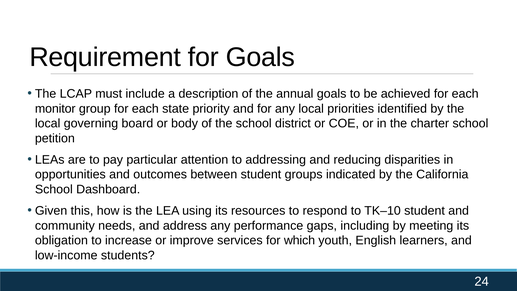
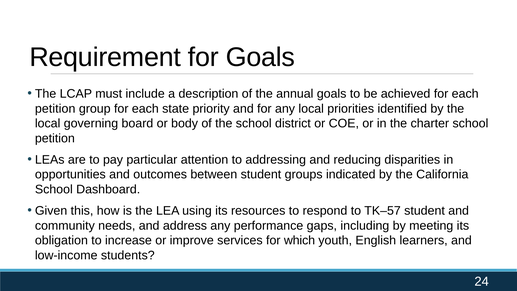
monitor: monitor -> petition (55, 109)
TK–10: TK–10 -> TK–57 (383, 211)
